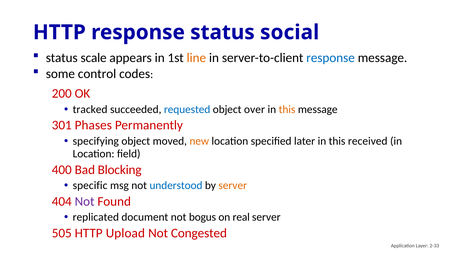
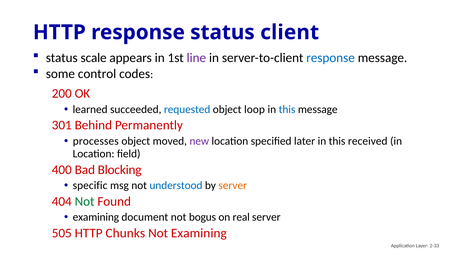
social: social -> client (290, 32)
line colour: orange -> purple (196, 58)
tracked: tracked -> learned (90, 109)
over: over -> loop (255, 109)
this colour: orange -> blue (287, 109)
Phases: Phases -> Behind (93, 125)
specifying: specifying -> processes (96, 141)
new colour: orange -> purple (199, 141)
Not colour: purple -> green (85, 201)
replicated: replicated -> examining (96, 217)
Upload: Upload -> Chunks (125, 233)
Not Congested: Congested -> Examining (199, 233)
